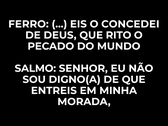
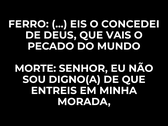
RITO: RITO -> VAIS (119, 35)
SALMO: SALMO -> MORTE (35, 68)
